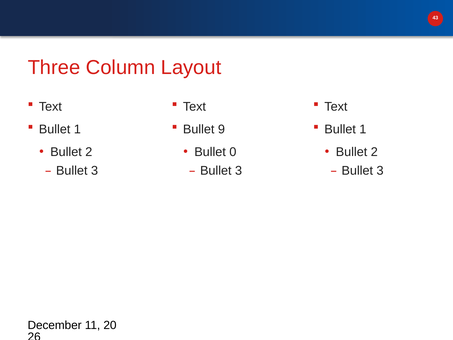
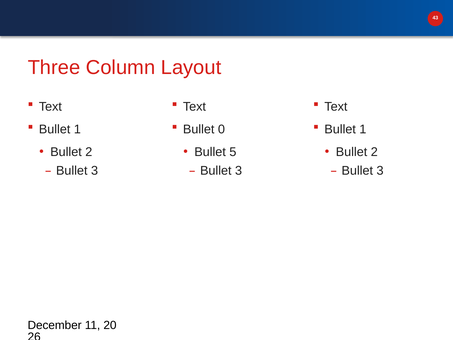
9: 9 -> 0 (221, 129)
0: 0 -> 5 (233, 152)
